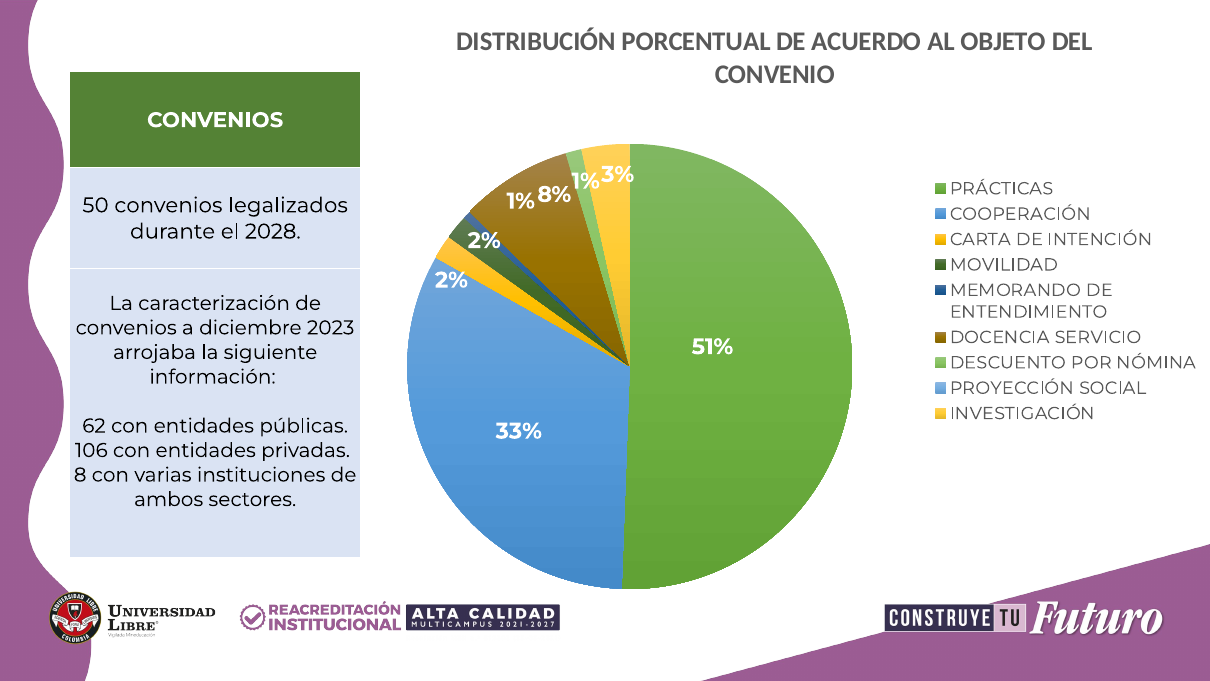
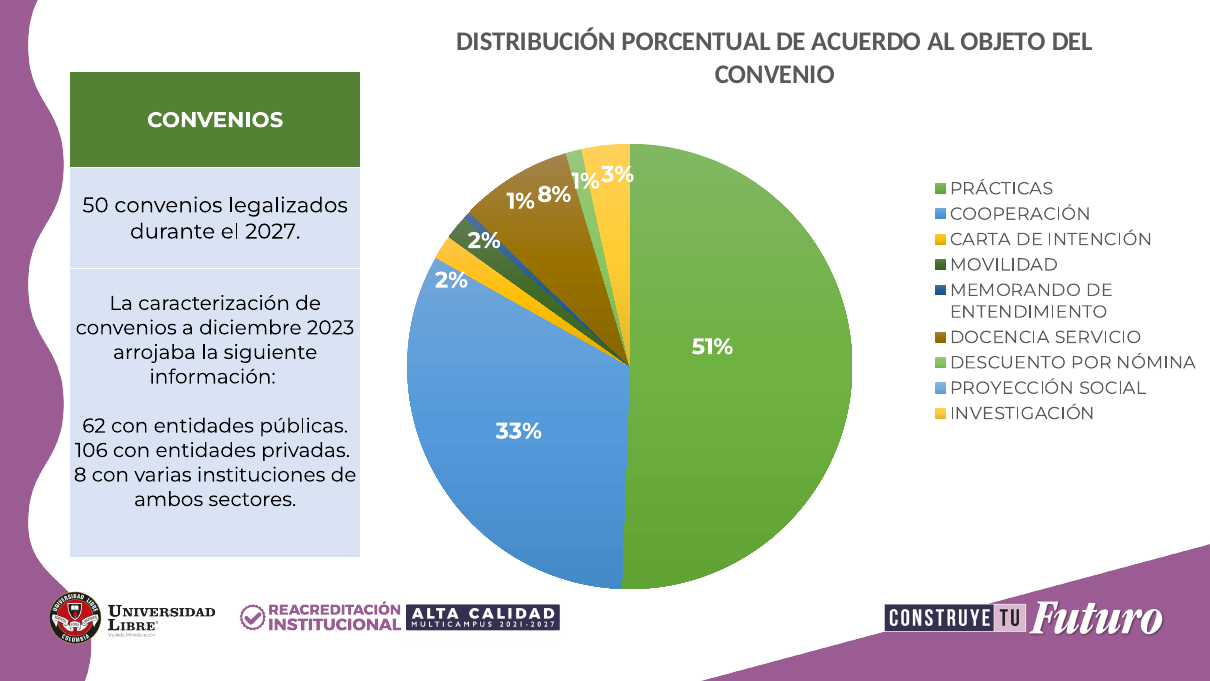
2028: 2028 -> 2027 (273, 231)
